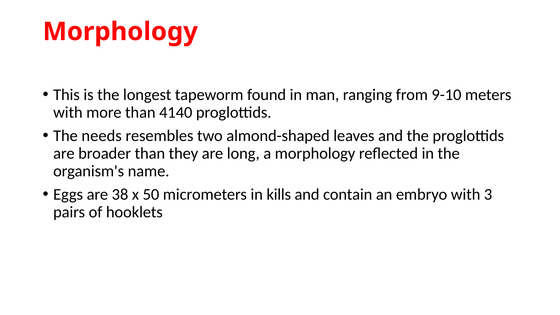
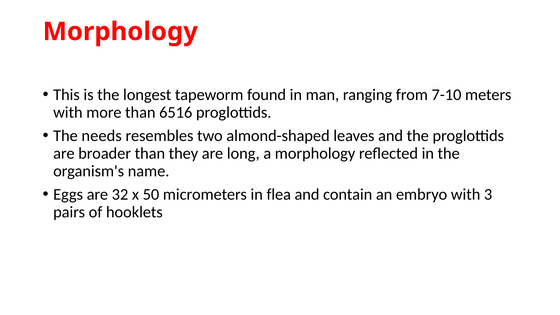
9-10: 9-10 -> 7-10 (446, 95)
4140: 4140 -> 6516 (176, 112)
38: 38 -> 32 (120, 195)
kills: kills -> flea (279, 195)
